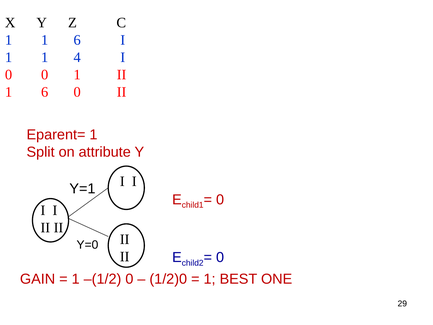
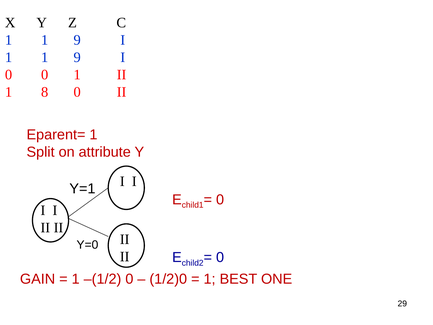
6: 6 -> 9 (77, 40)
4: 4 -> 9 (77, 57)
6: 6 -> 8 (45, 92)
